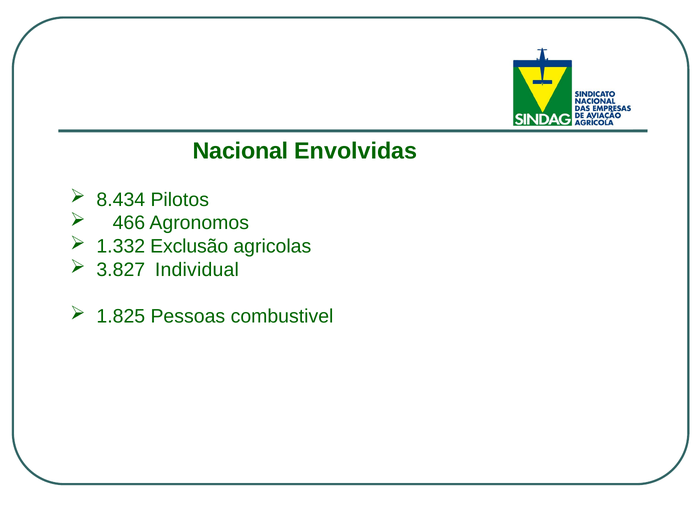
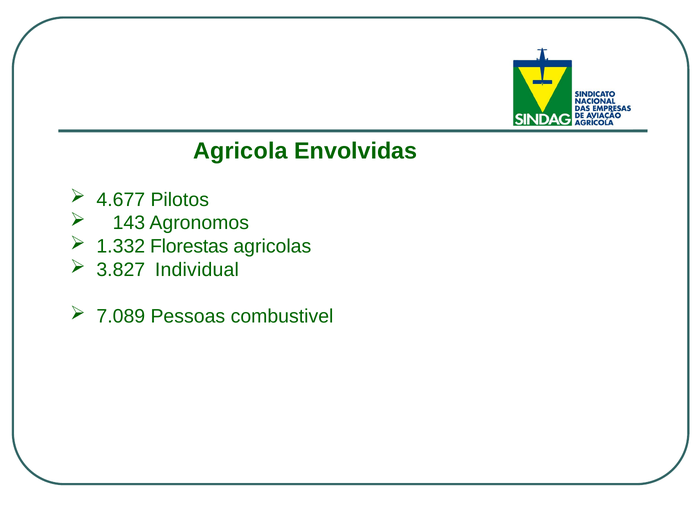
Nacional: Nacional -> Agricola (240, 151)
8.434: 8.434 -> 4.677 (121, 200)
466: 466 -> 143 (129, 223)
Exclusão: Exclusão -> Florestas (189, 246)
1.825: 1.825 -> 7.089 (121, 316)
